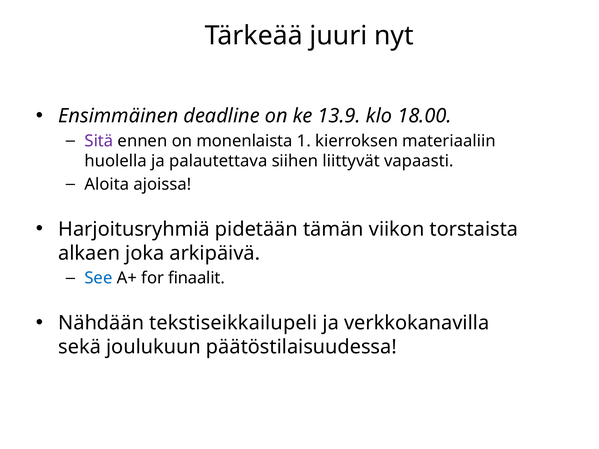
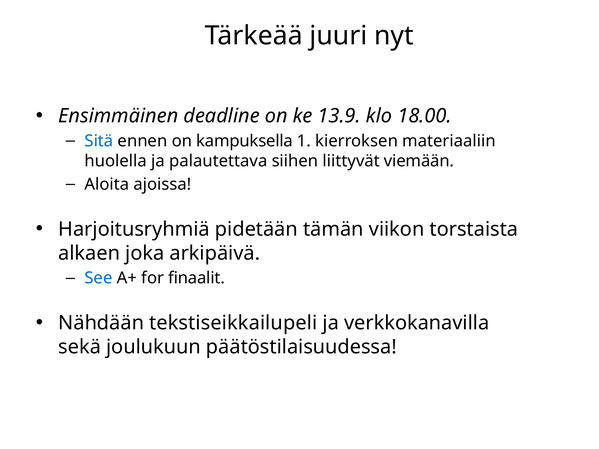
Sitä colour: purple -> blue (99, 141)
monenlaista: monenlaista -> kampuksella (245, 141)
vapaasti: vapaasti -> viemään (419, 161)
